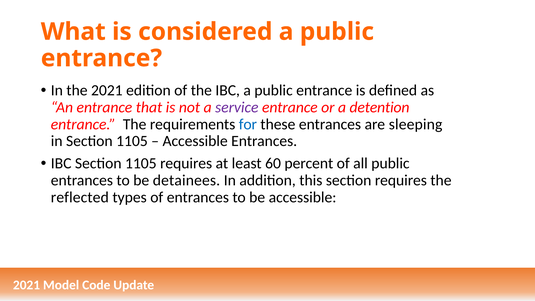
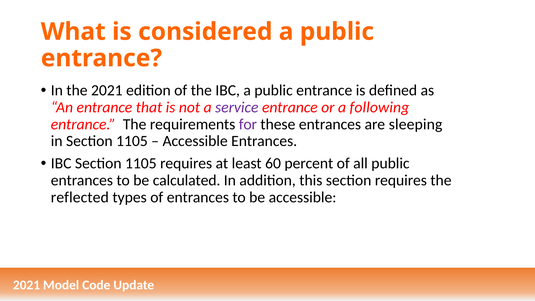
detention: detention -> following (379, 107)
for colour: blue -> purple (248, 124)
detainees: detainees -> calculated (187, 180)
